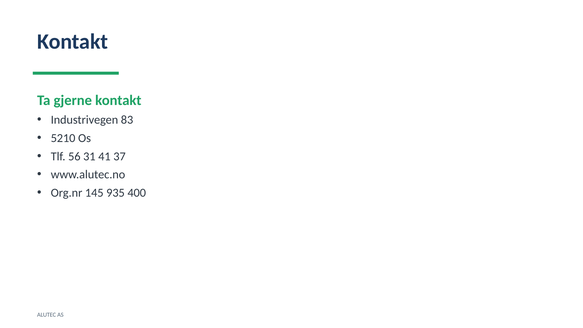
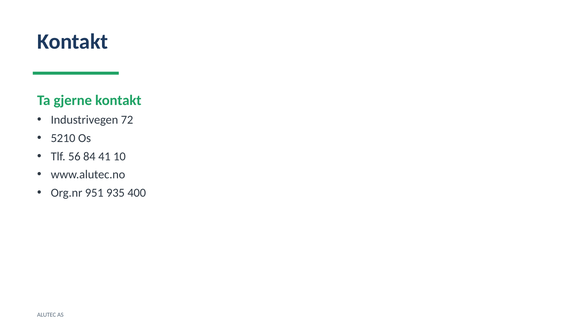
83: 83 -> 72 (127, 120)
31: 31 -> 84 (89, 156)
37: 37 -> 10 (120, 156)
145: 145 -> 951 (94, 193)
